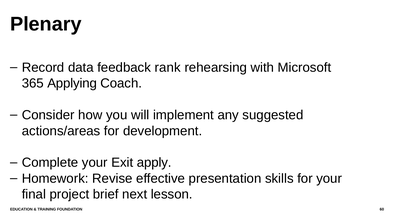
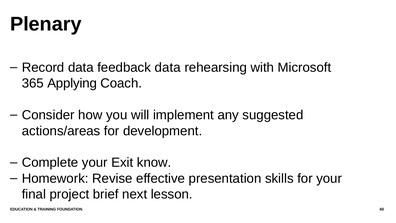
feedback rank: rank -> data (168, 67)
apply: apply -> know (154, 162)
